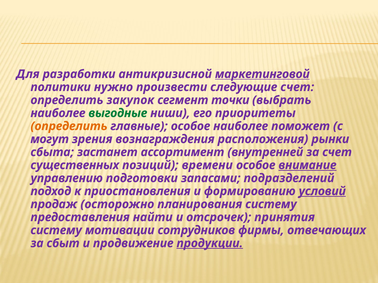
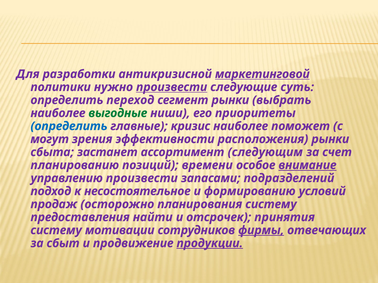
произвести underline: none -> present (172, 87)
следующие счет: счет -> суть (297, 87)
закупок: закупок -> переход (130, 100)
сегмент точки: точки -> рынки (230, 100)
определить colour: orange -> blue (69, 126)
главные особое: особое -> кризис (191, 126)
вознаграждения: вознаграждения -> эффективности (165, 139)
внутренней: внутренней -> следующим (265, 152)
существенных: существенных -> планированию (75, 165)
управлению подготовки: подготовки -> произвести (142, 178)
приостановления: приостановления -> несостоятельное (137, 192)
условий underline: present -> none (322, 192)
фирмы underline: none -> present (261, 231)
